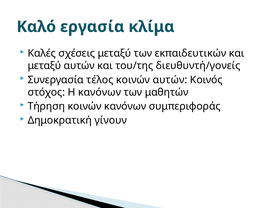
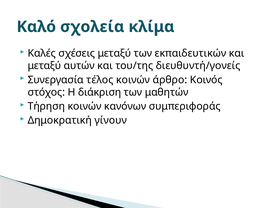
εργασία: εργασία -> σχολεία (92, 27)
κοινών αυτών: αυτών -> άρθρο (170, 80)
Η κανόνων: κανόνων -> διάκριση (100, 92)
